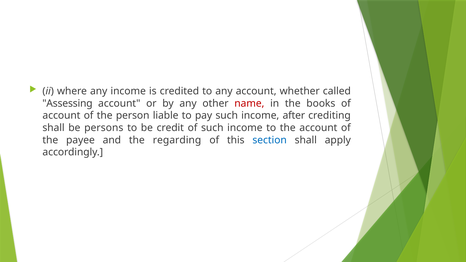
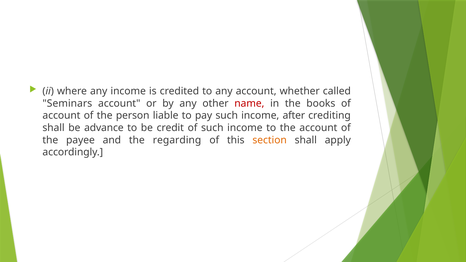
Assessing: Assessing -> Seminars (67, 103)
persons: persons -> advance (104, 128)
section colour: blue -> orange (270, 140)
